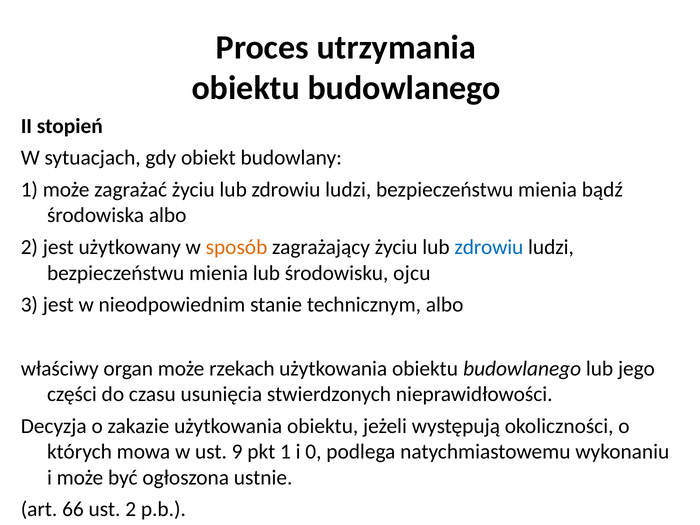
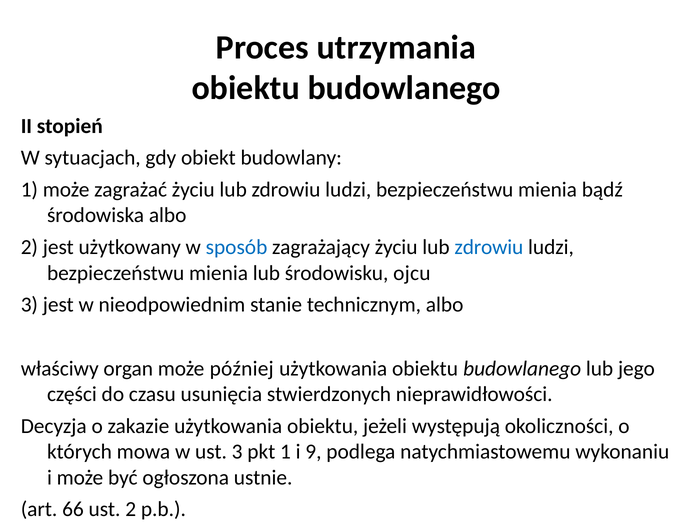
sposób colour: orange -> blue (237, 247)
rzekach: rzekach -> później (242, 369)
ust 9: 9 -> 3 (237, 452)
0: 0 -> 9 (313, 452)
